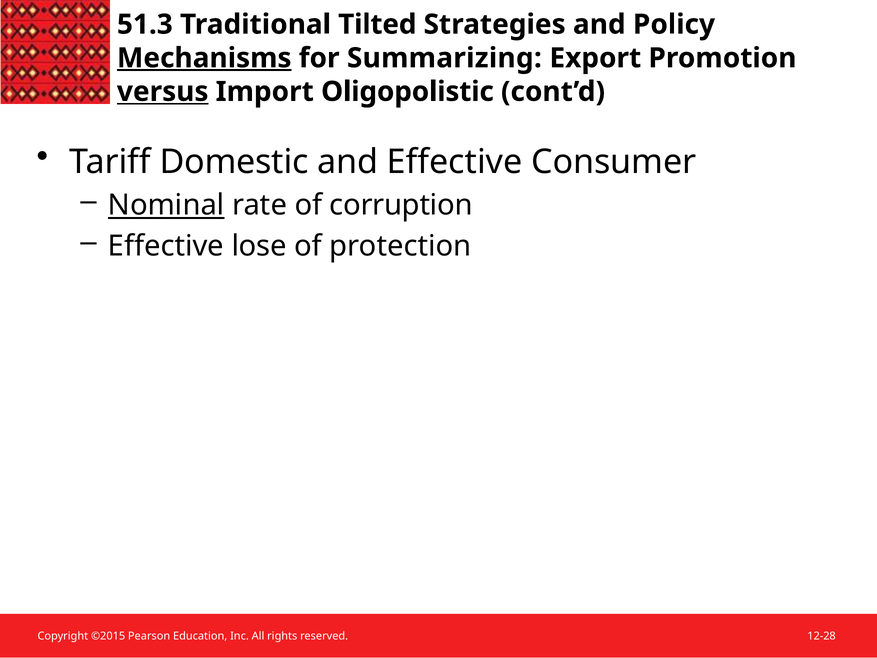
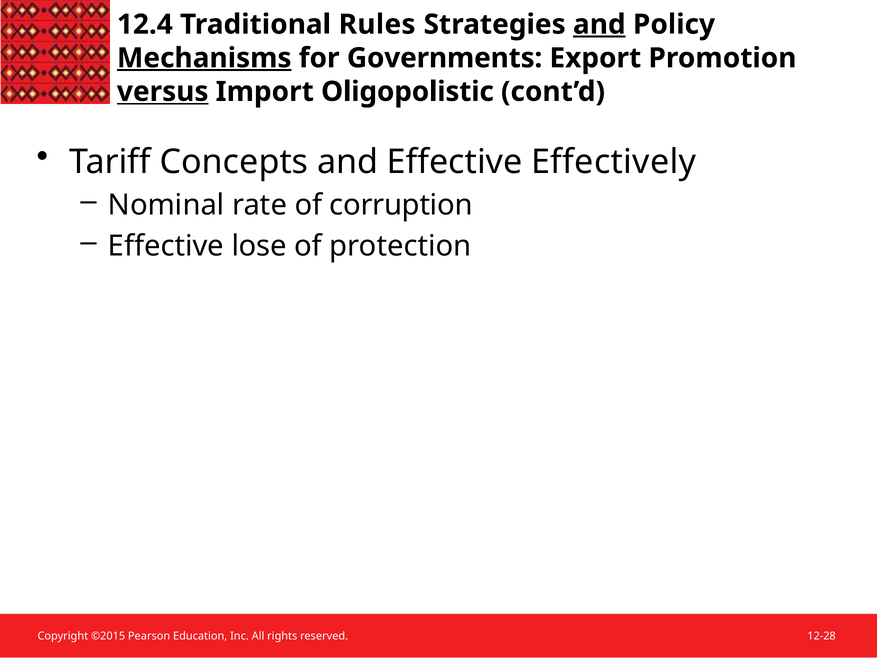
51.3: 51.3 -> 12.4 (145, 24)
Tilted: Tilted -> Rules (377, 24)
and underline: none -> present (599, 24)
Summarizing: Summarizing -> Governments (445, 58)
Domestic: Domestic -> Concepts (234, 162)
Consumer: Consumer -> Effectively (614, 162)
Nominal underline: present -> none (166, 205)
